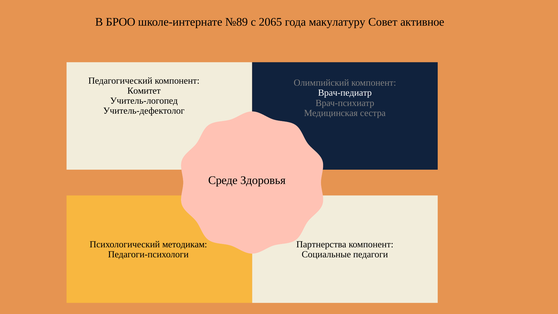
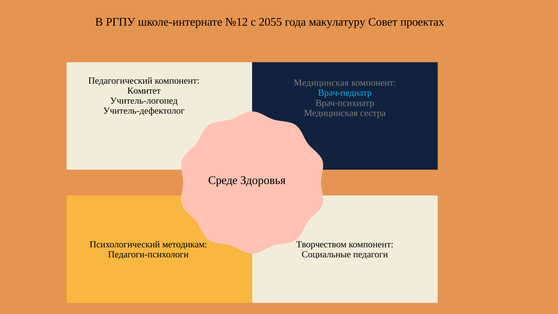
БРОО: БРОО -> РГПУ (121, 22)
№89: №89 -> №12 (237, 22)
2065: 2065 -> 2055 (270, 22)
активное: активное -> проектах (422, 22)
Олимпийский: Олимпийский -> Медицинская (321, 83)
Врач-педиатр colour: white -> light blue (345, 93)
Партнерства: Партнерства -> Творчеством (321, 244)
